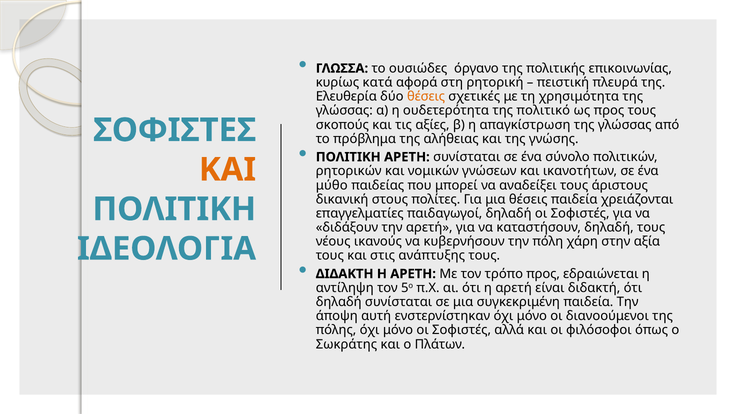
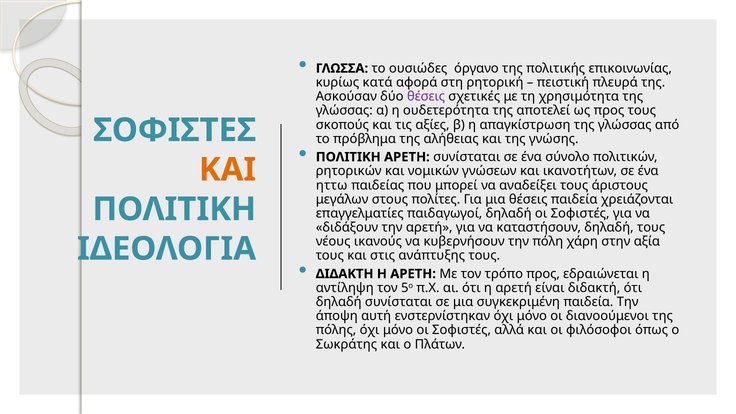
Ελευθερία: Ελευθερία -> Ασκούσαν (346, 97)
θέσεις colour: orange -> purple (426, 97)
πολιτικό: πολιτικό -> αποτελεί (543, 111)
μύθο: μύθο -> ηττω (332, 185)
δικανική: δικανική -> μεγάλων (342, 199)
